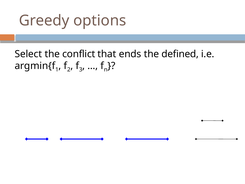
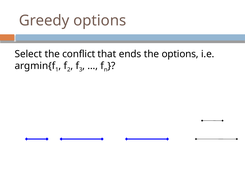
the defined: defined -> options (180, 54)
